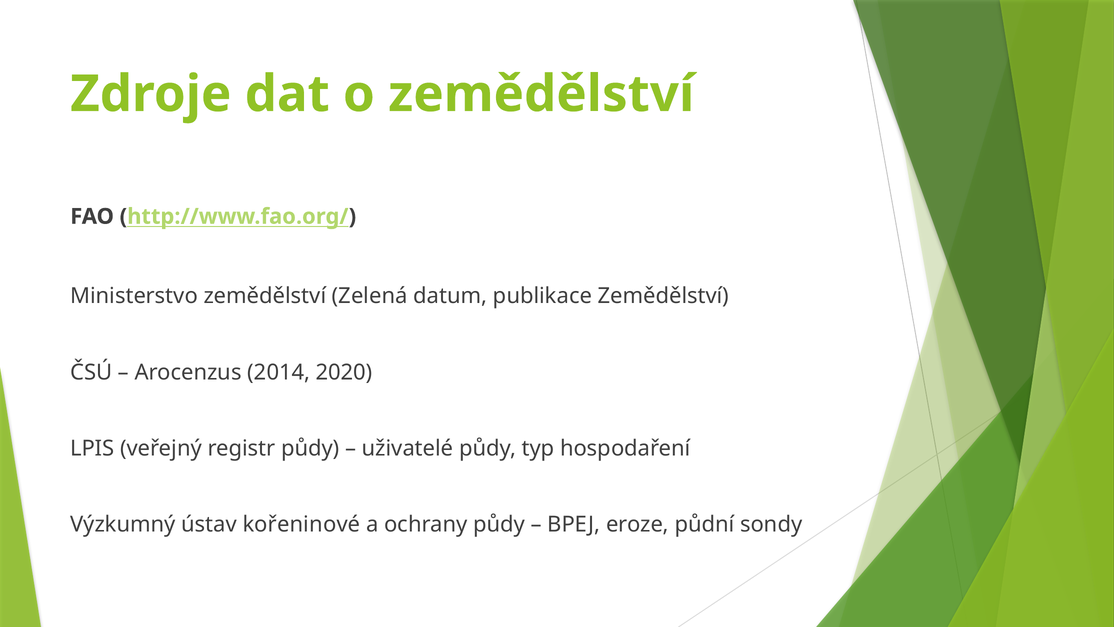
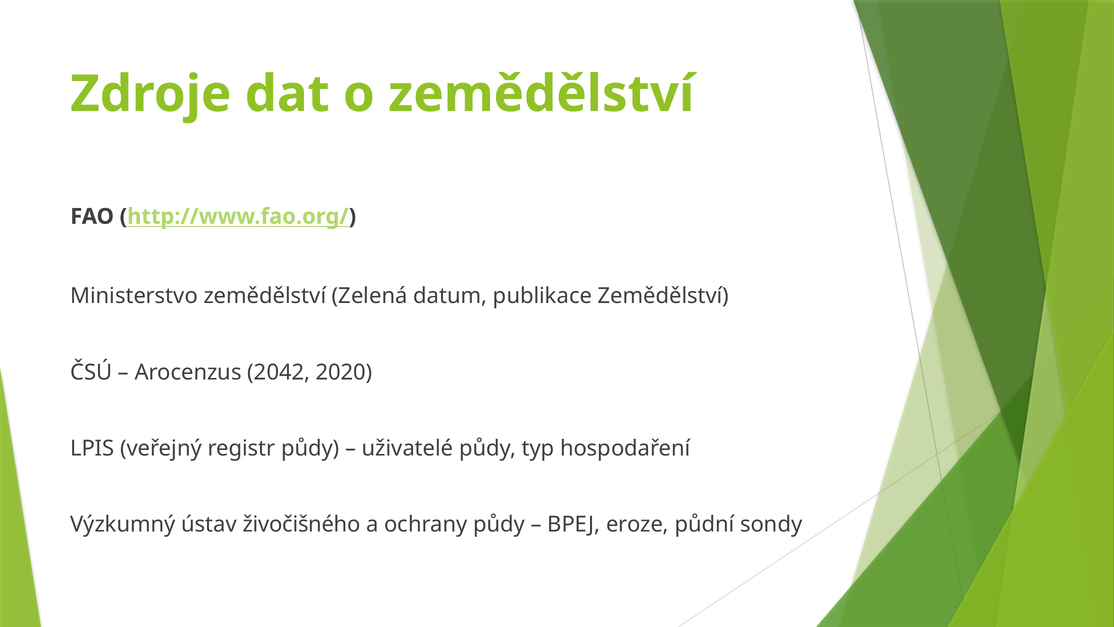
2014: 2014 -> 2042 (279, 372)
kořeninové: kořeninové -> živočišného (302, 524)
